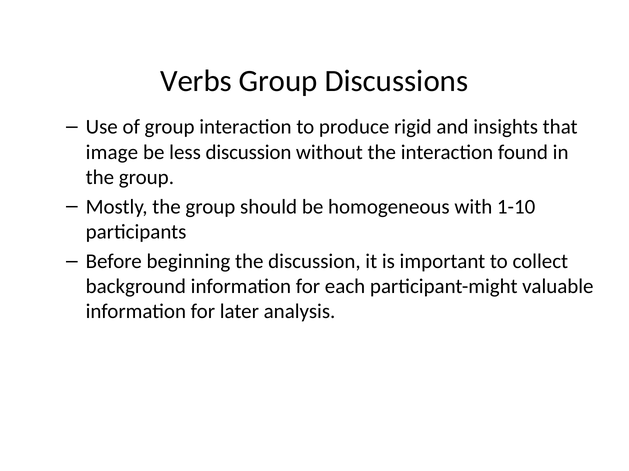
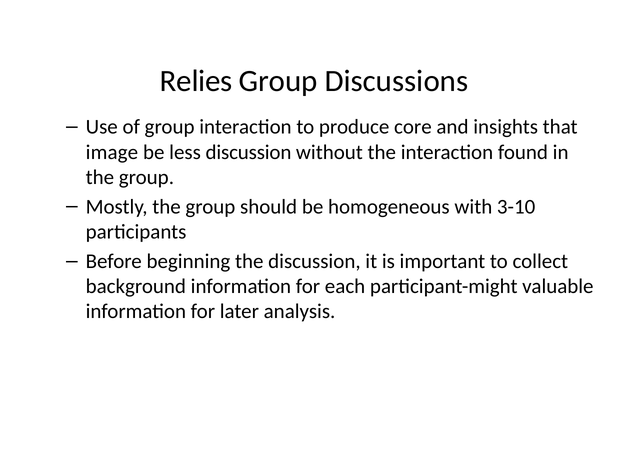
Verbs: Verbs -> Relies (196, 81)
rigid: rigid -> core (413, 127)
1-10: 1-10 -> 3-10 (516, 207)
